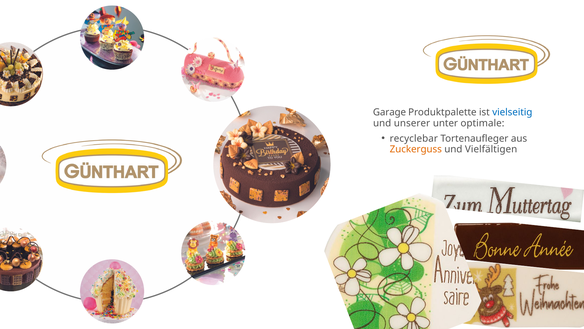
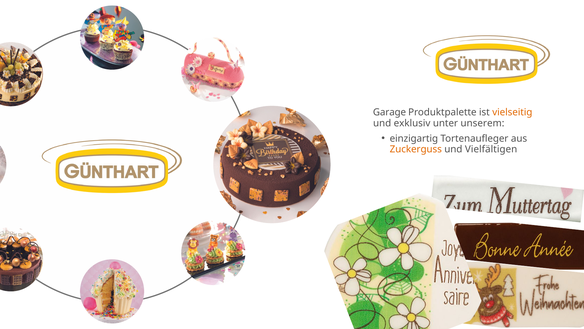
vielseitig colour: blue -> orange (512, 112)
unserer: unserer -> exklusiv (412, 123)
optimale: optimale -> unserem (482, 123)
recyclebar: recyclebar -> einzigartig (414, 138)
